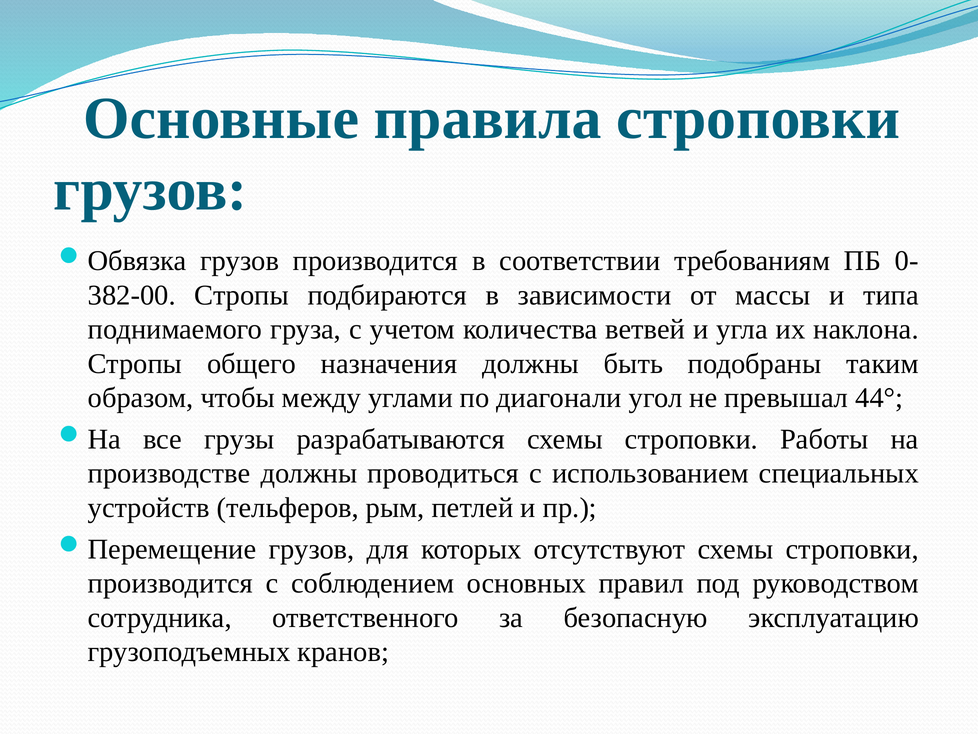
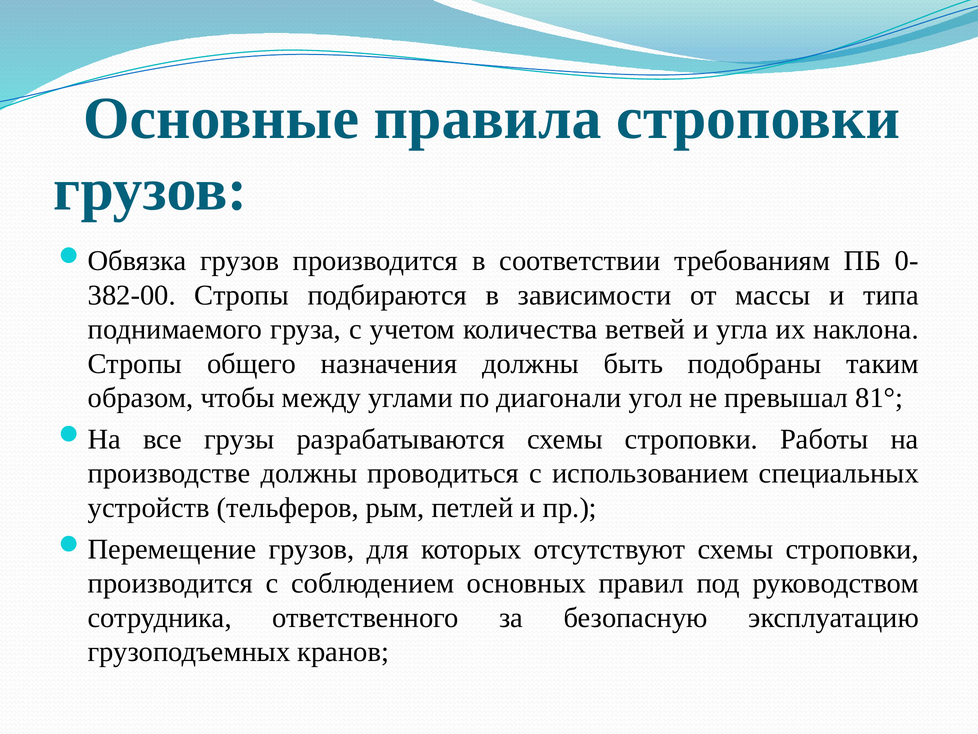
44°: 44° -> 81° (879, 398)
